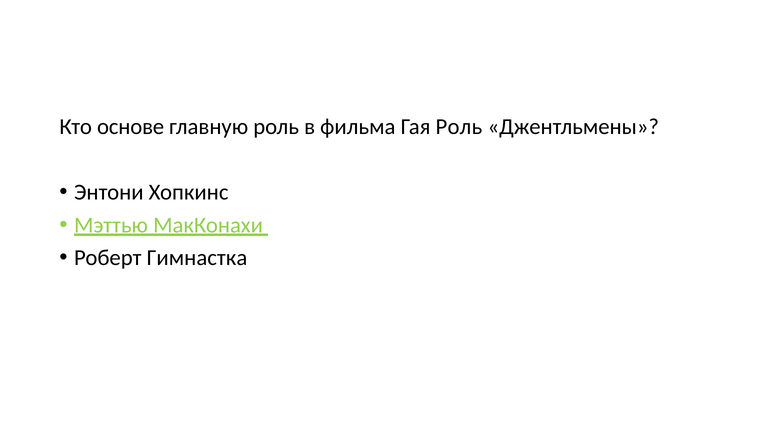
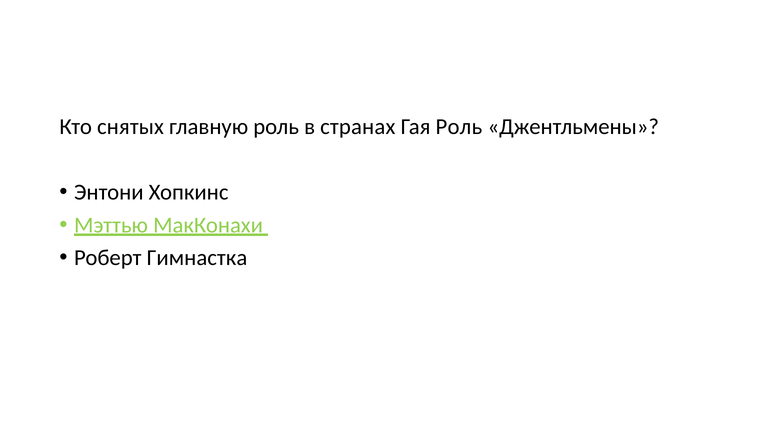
основе: основе -> снятых (130, 127)
фильма: фильма -> странах (358, 127)
